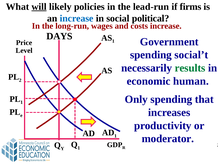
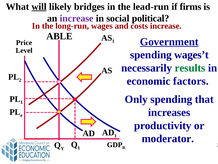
policies: policies -> bridges (89, 7)
increase colour: blue -> purple (77, 18)
DAYS: DAYS -> ABLE (59, 36)
Government underline: none -> present (169, 42)
social’t: social’t -> wages’t (191, 55)
human: human -> factors (191, 81)
